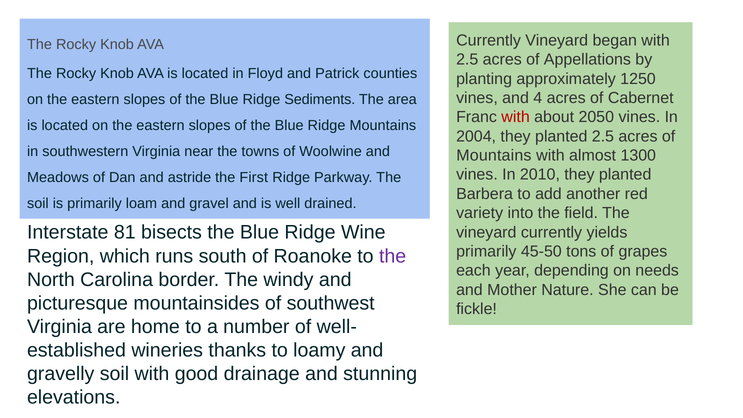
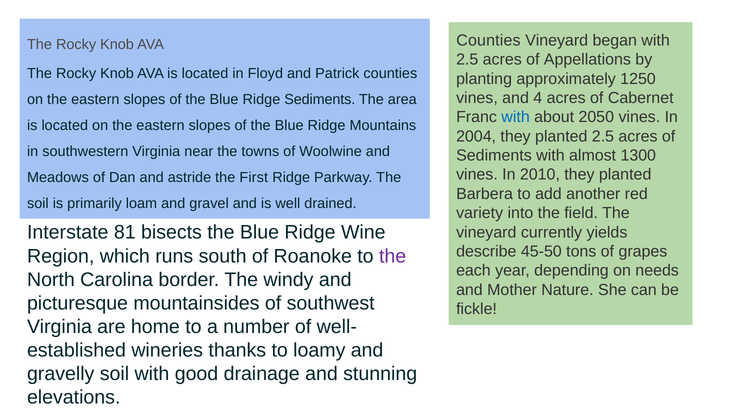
Currently: Currently -> Counties (488, 40)
with colour: red -> blue (516, 117)
Mountains: Mountains -> Sediments (494, 155)
primarily: primarily -> describe (486, 251)
